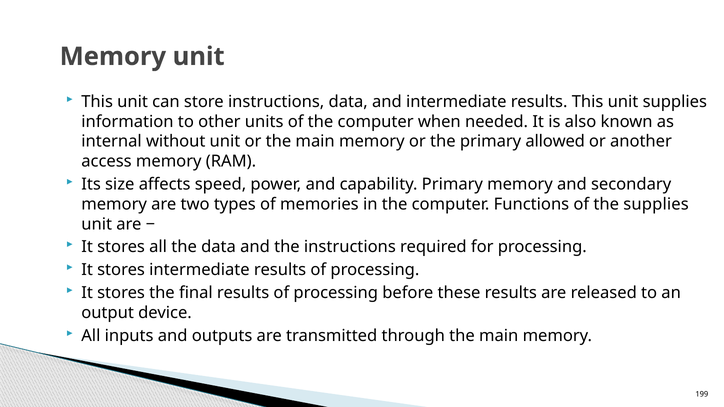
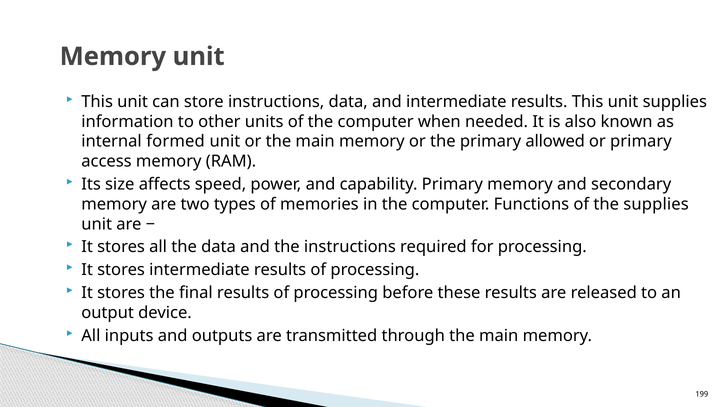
without: without -> formed (176, 142)
or another: another -> primary (641, 142)
